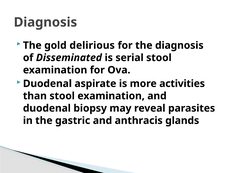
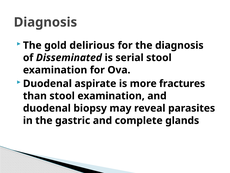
activities: activities -> fractures (182, 83)
anthracis: anthracis -> complete (139, 120)
